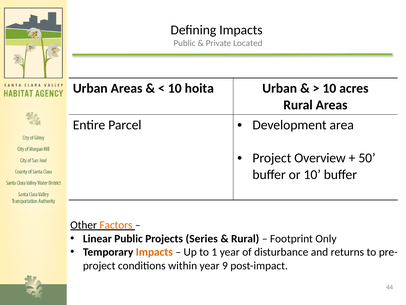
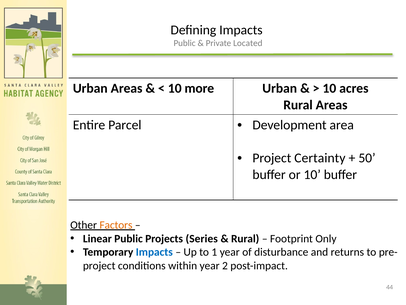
hoita: hoita -> more (199, 88)
Overview: Overview -> Certainty (320, 158)
Impacts colour: orange -> blue (154, 252)
9: 9 -> 2 (225, 265)
